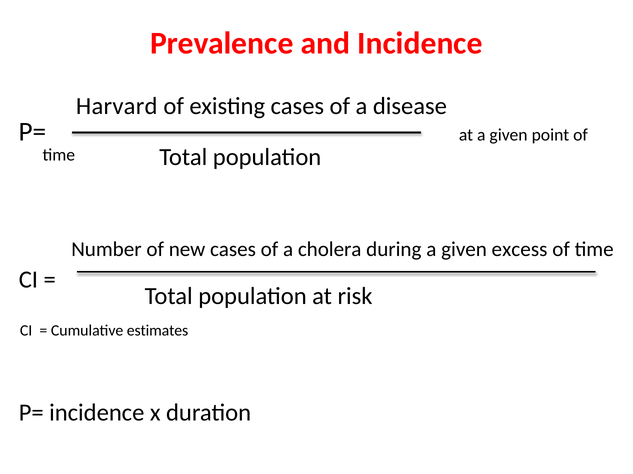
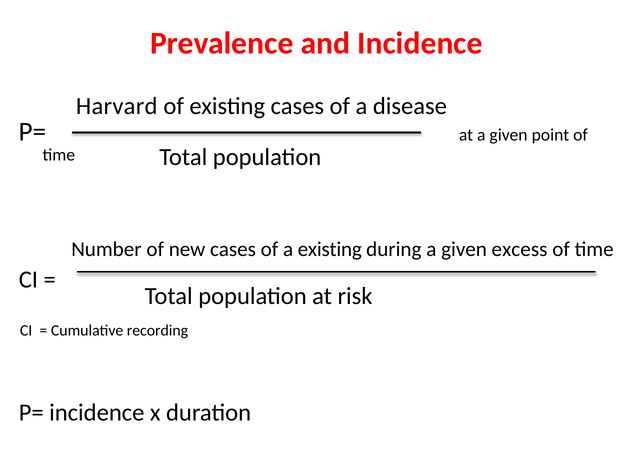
a cholera: cholera -> existing (330, 250)
estimates: estimates -> recording (157, 331)
